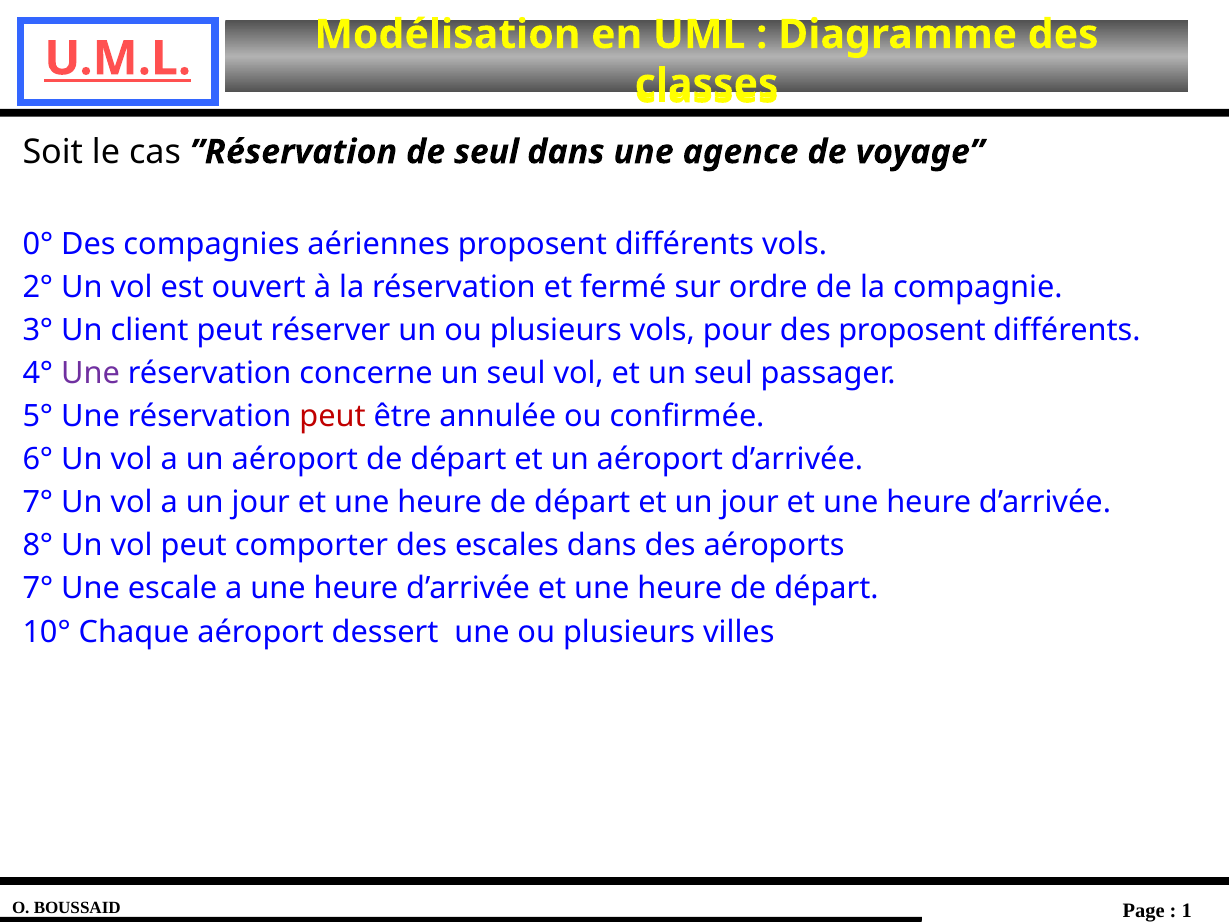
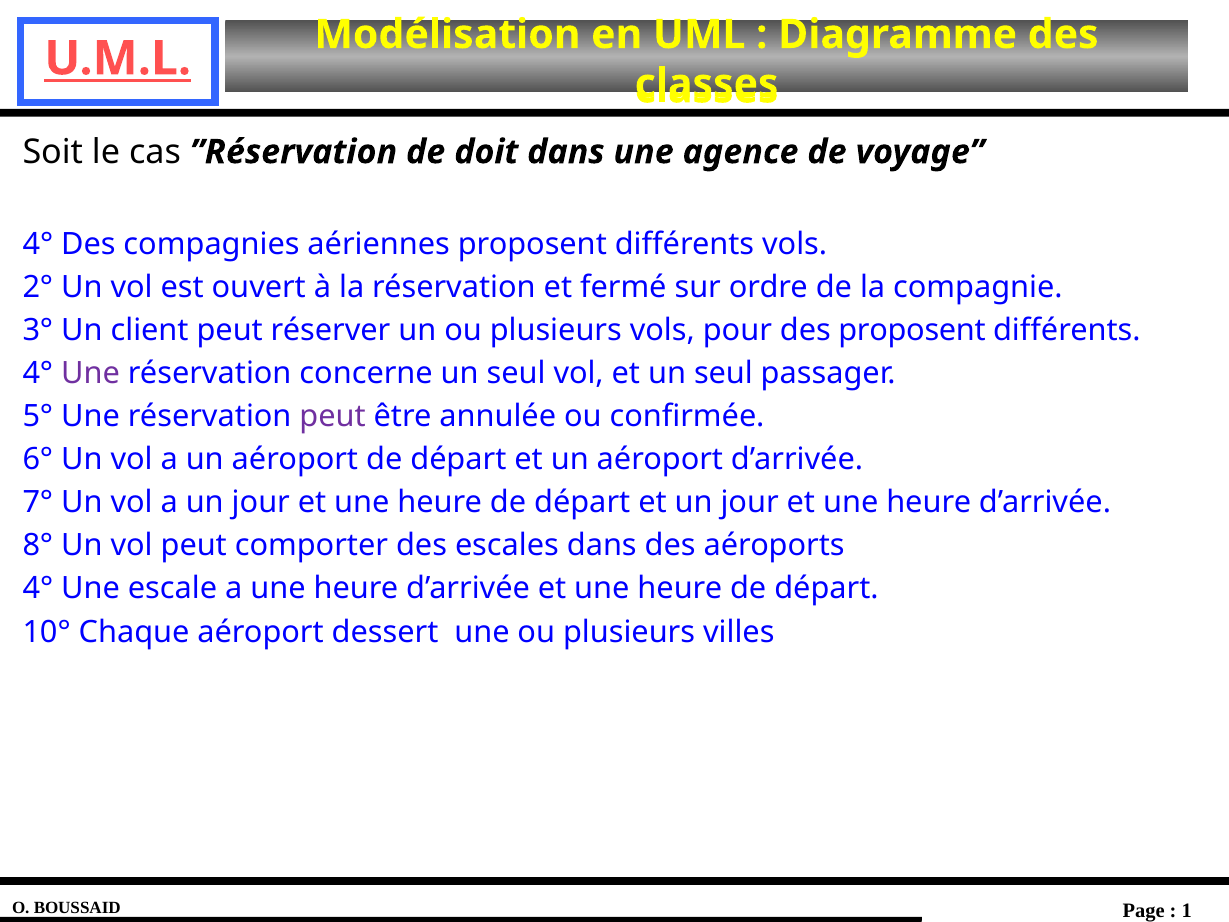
de seul: seul -> doit (486, 152)
0°: 0° -> 4° (38, 245)
peut colour: red -> purple (333, 417)
7°: 7° -> 4° (38, 589)
